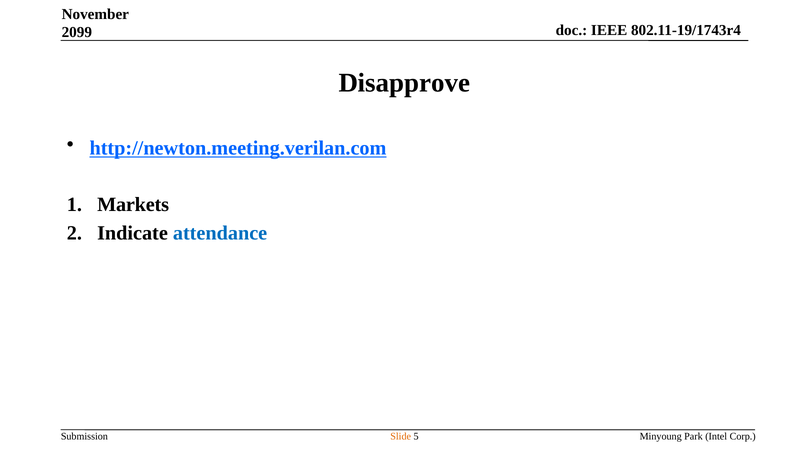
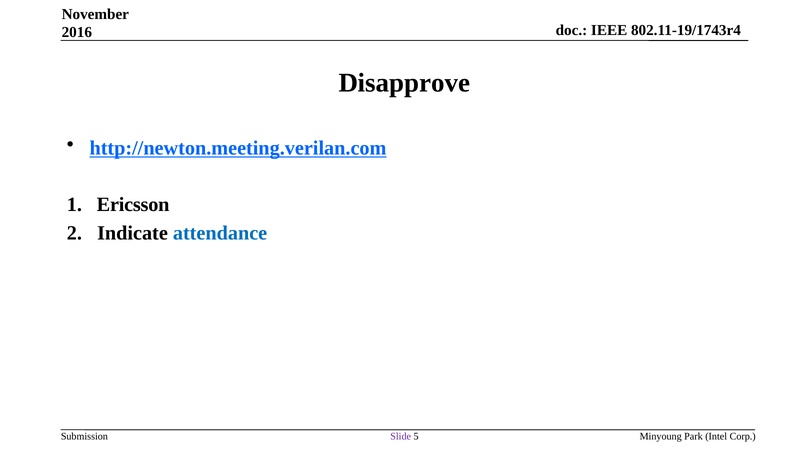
2099: 2099 -> 2016 (77, 32)
Markets: Markets -> Ericsson (133, 205)
Slide colour: orange -> purple (401, 436)
